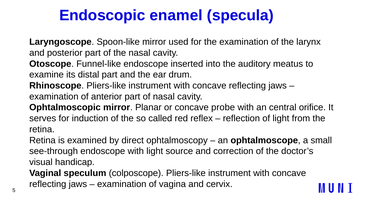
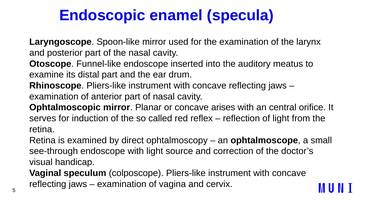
probe: probe -> arises (223, 108)
